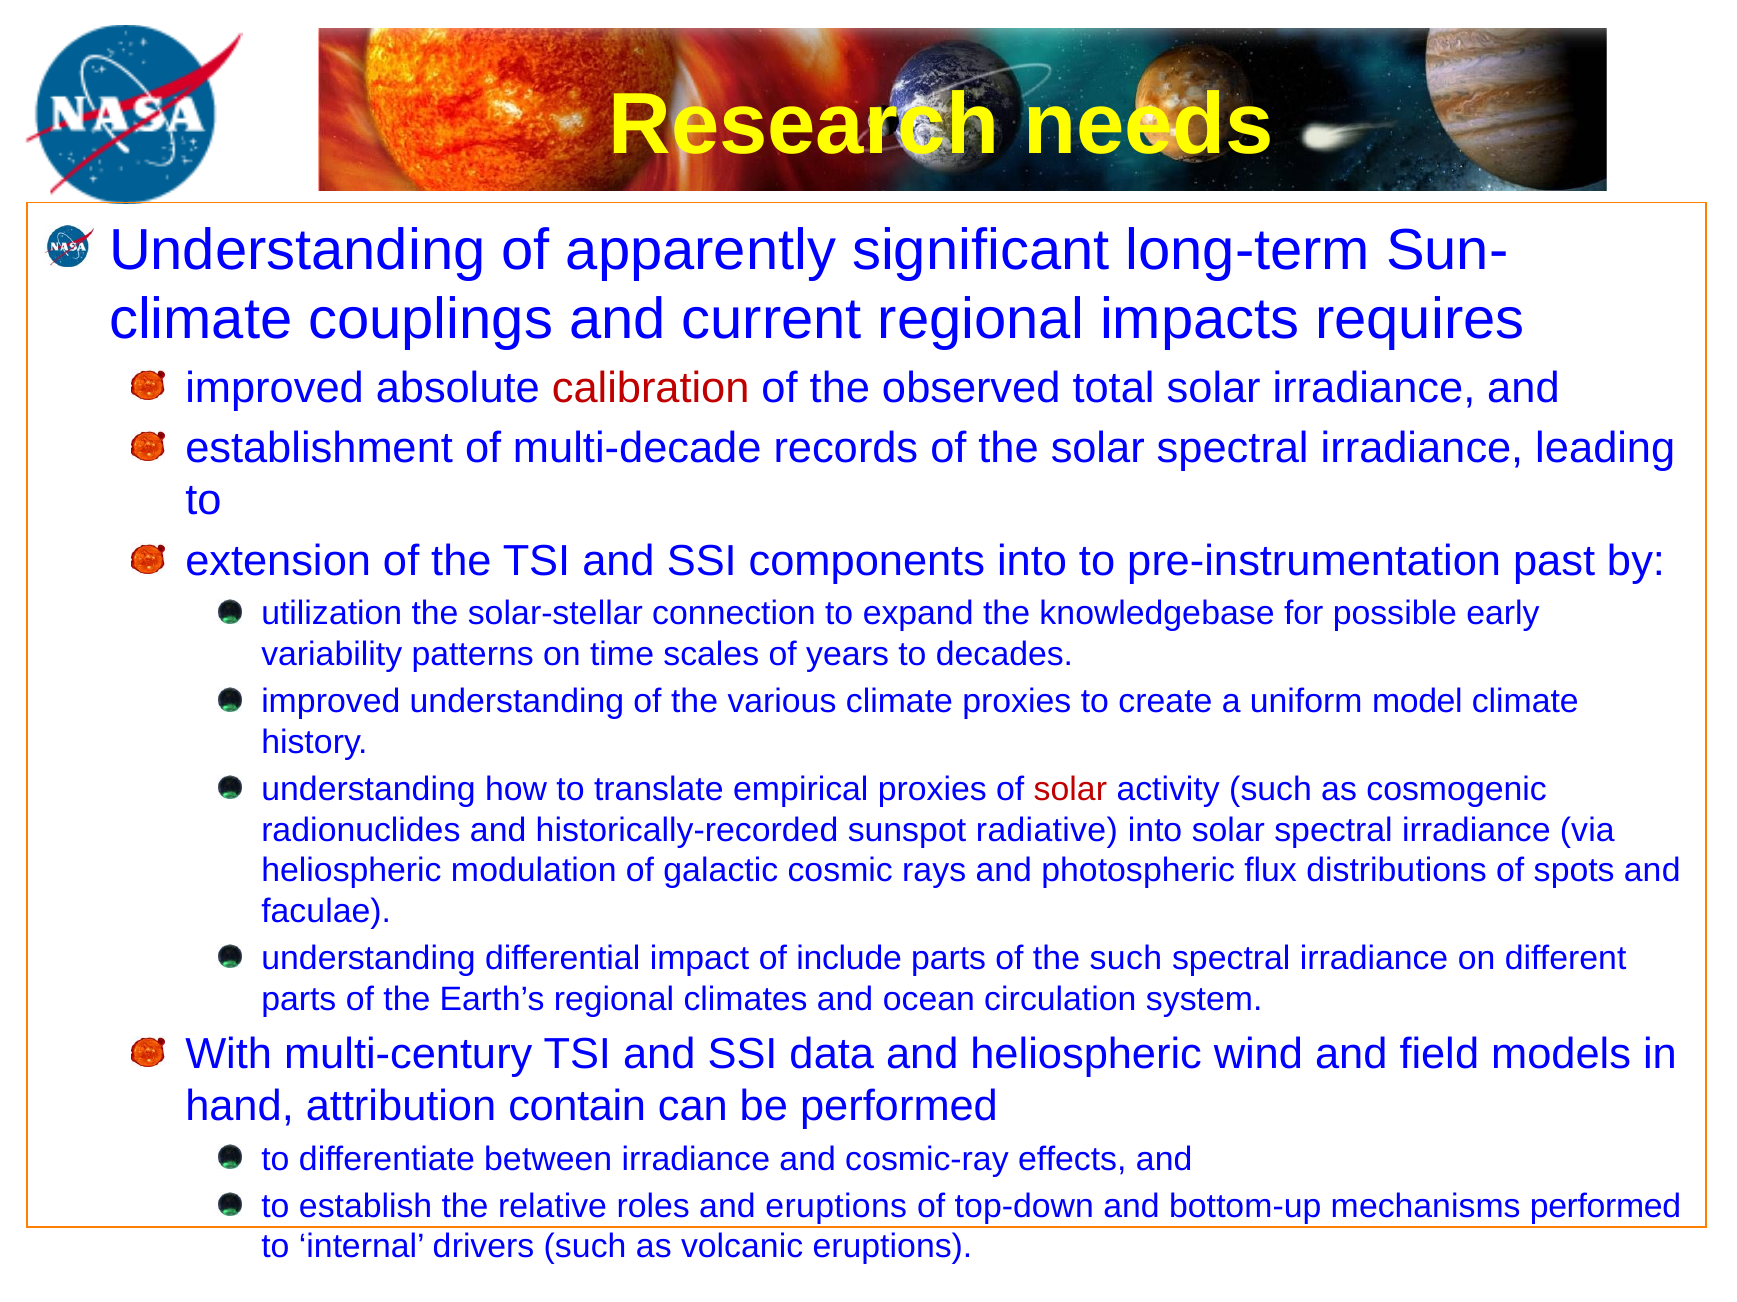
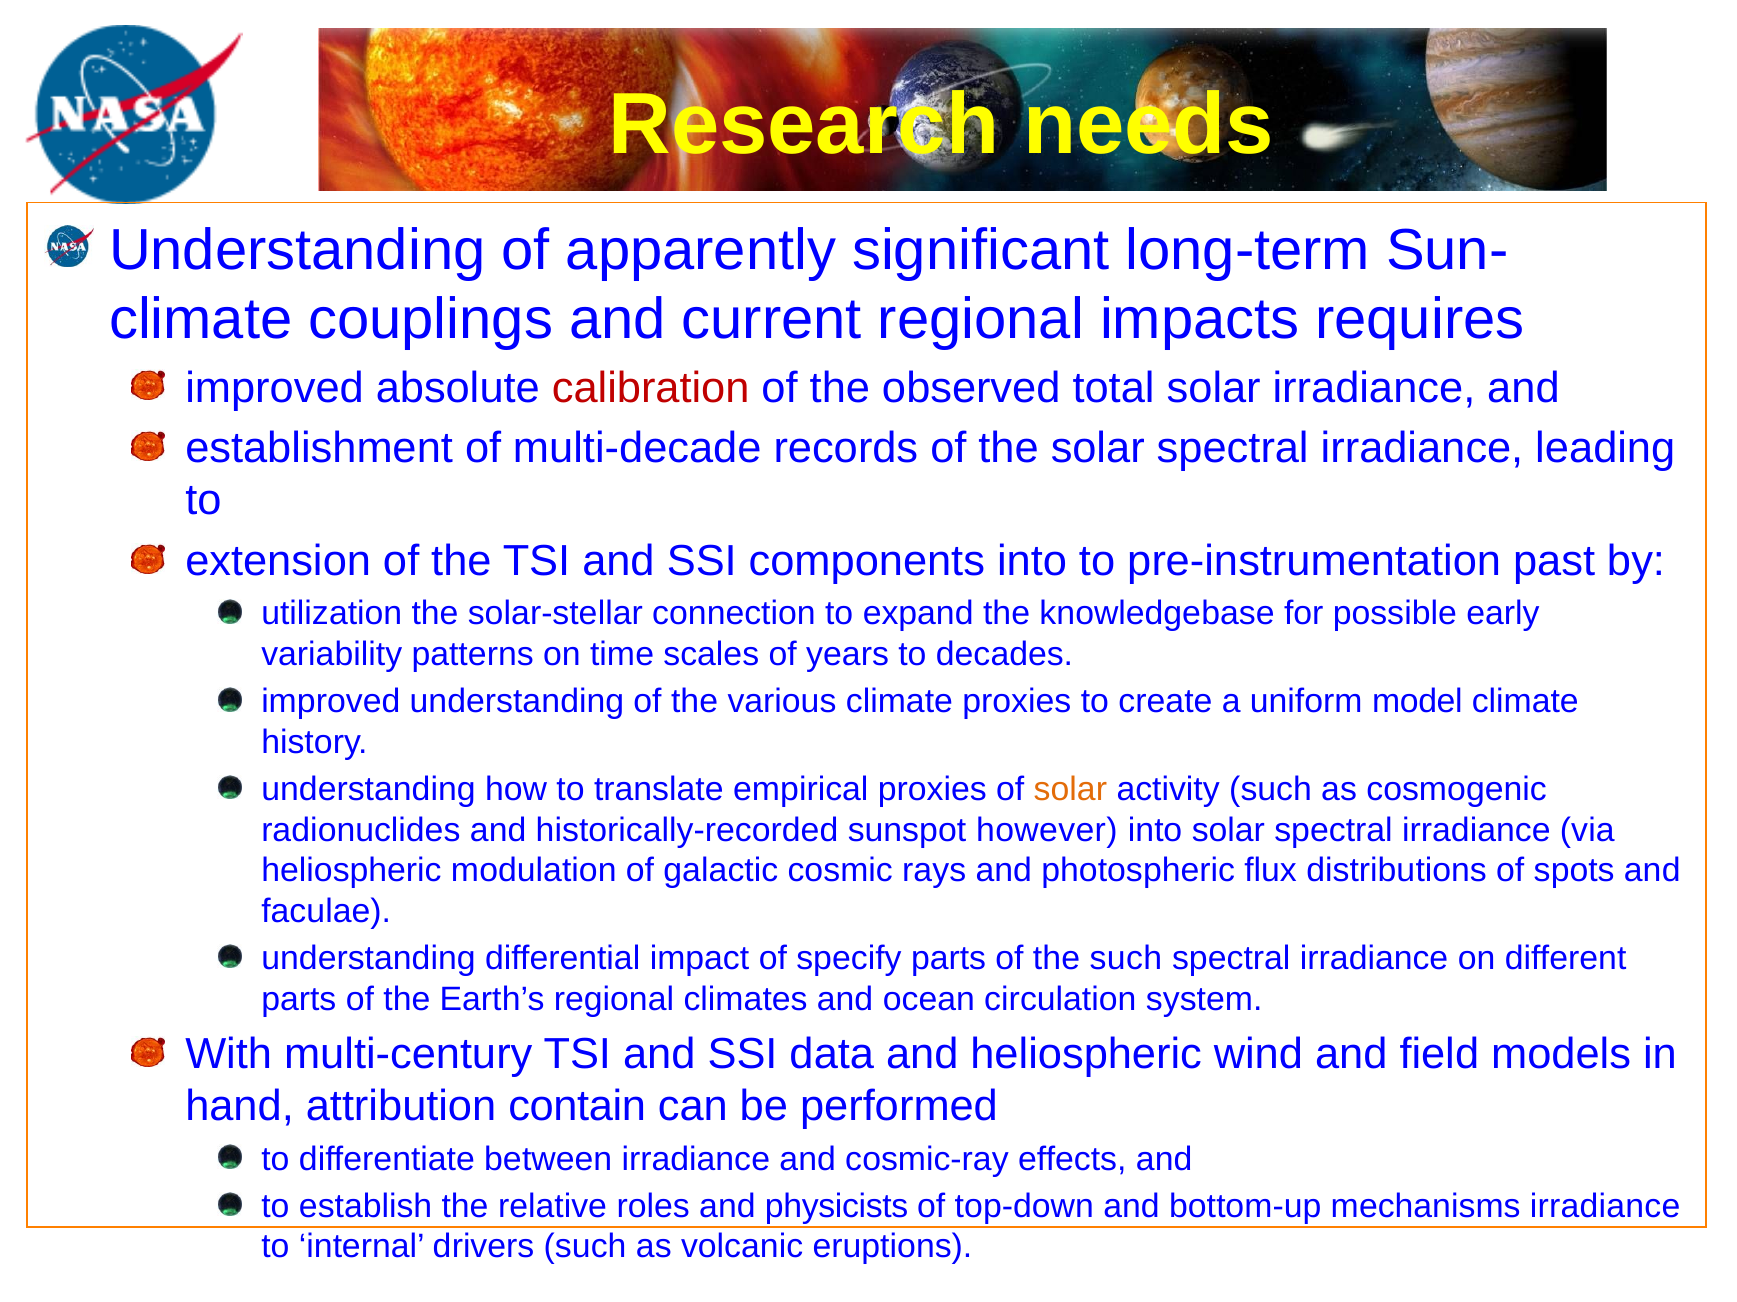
solar colour: red -> orange (1070, 790)
radiative: radiative -> however (1047, 830)
include: include -> specify (849, 959)
and eruptions: eruptions -> physicists (837, 1207)
mechanisms performed: performed -> irradiance (1605, 1207)
